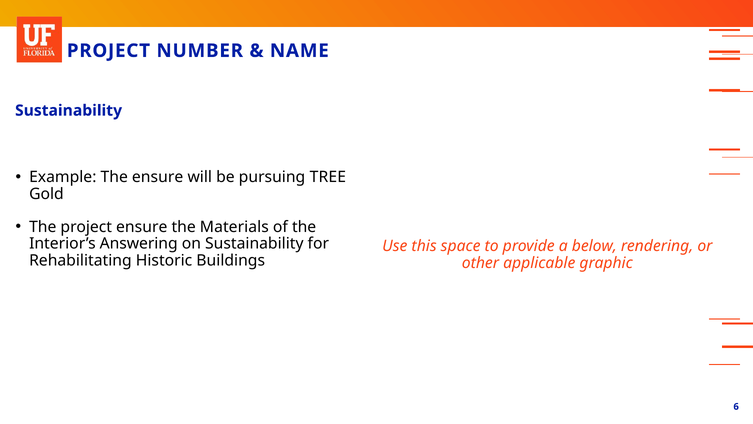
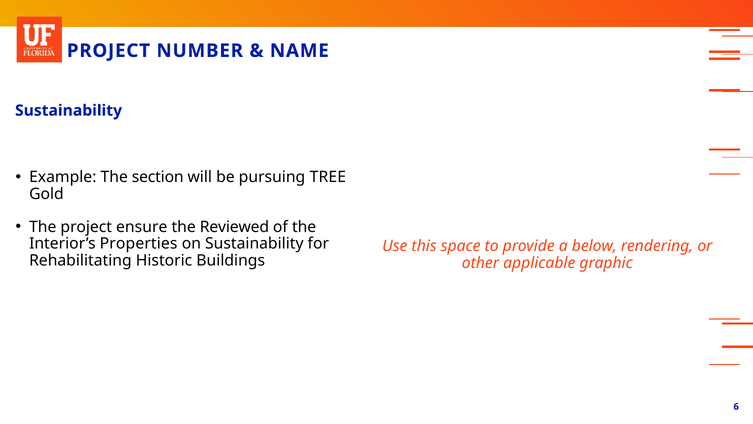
The ensure: ensure -> section (158, 177)
Materials: Materials -> Reviewed (234, 227)
Answering: Answering -> Properties (139, 244)
